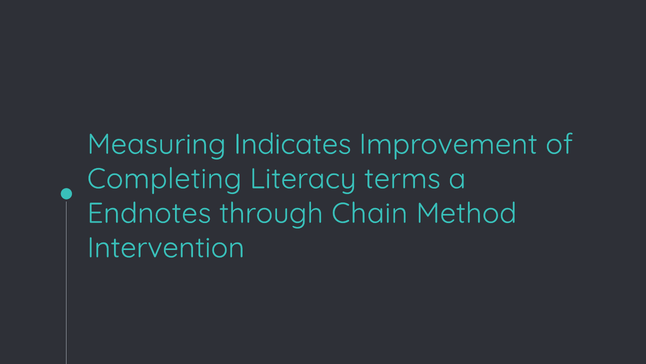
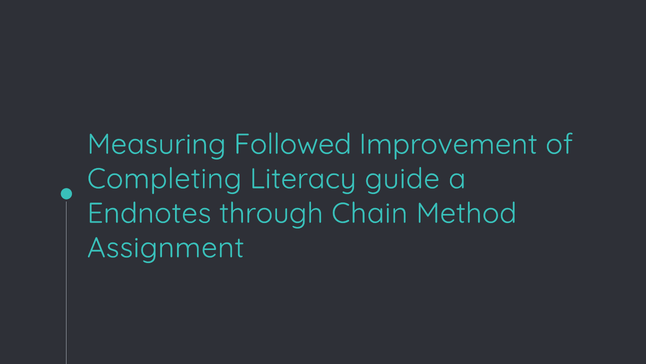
Indicates: Indicates -> Followed (293, 144)
terms: terms -> guide (402, 179)
Intervention: Intervention -> Assignment (166, 247)
